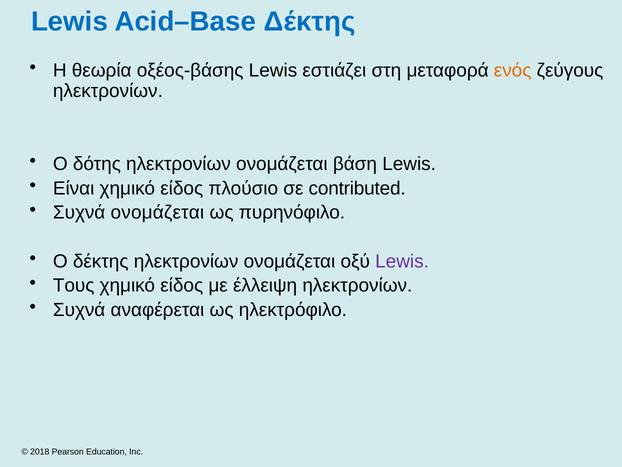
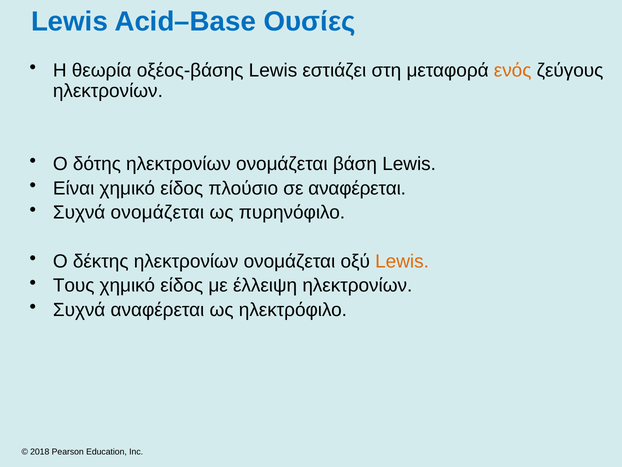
Acid–Base Δέκτης: Δέκτης -> Ουσίες (310, 22)
σε contributed: contributed -> αναφέρεται (357, 188)
Lewis colour: purple -> orange (402, 261)
